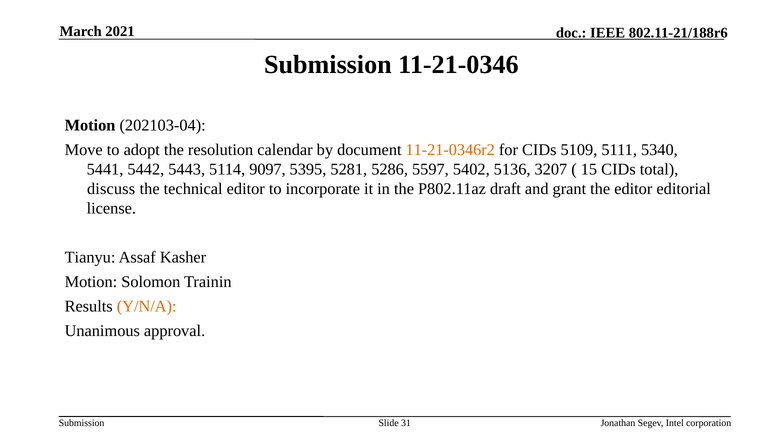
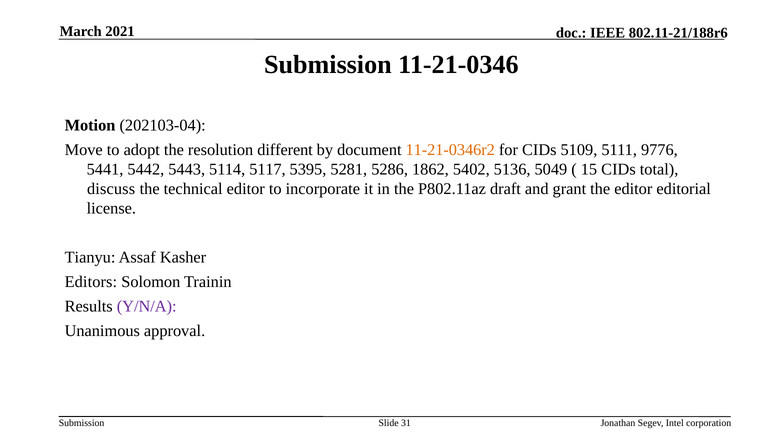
calendar: calendar -> different (285, 149)
5340: 5340 -> 9776 (659, 149)
9097: 9097 -> 5117 (267, 169)
5597: 5597 -> 1862 (430, 169)
3207: 3207 -> 5049 (551, 169)
Motion: Motion -> Editors (91, 282)
Y/N/A colour: orange -> purple (147, 306)
